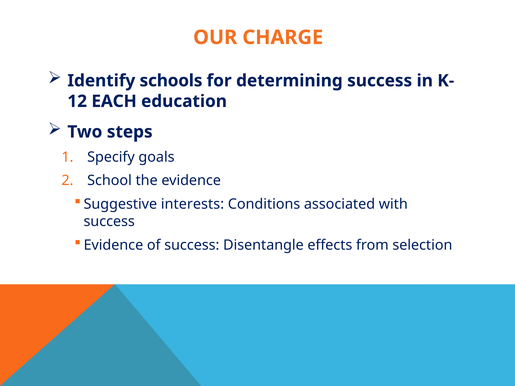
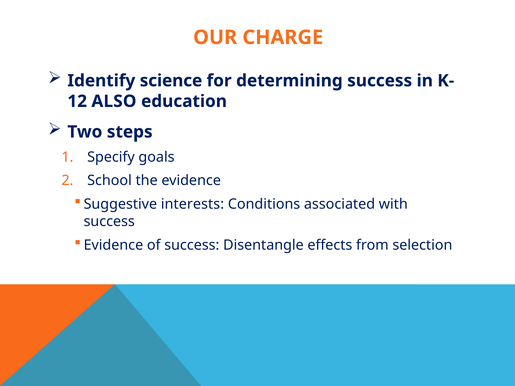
schools: schools -> science (171, 81)
EACH: EACH -> ALSO (114, 101)
